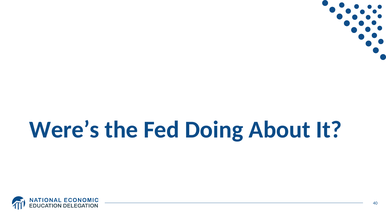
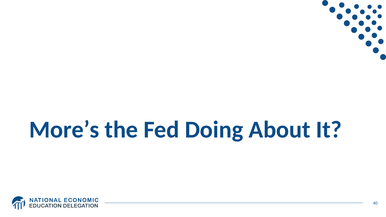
Were’s: Were’s -> More’s (64, 130)
